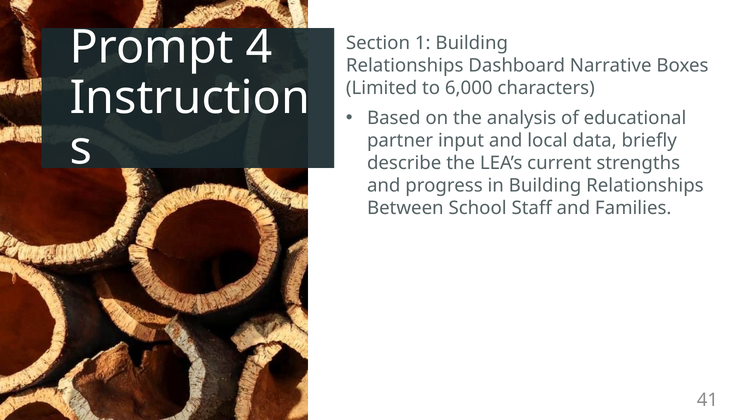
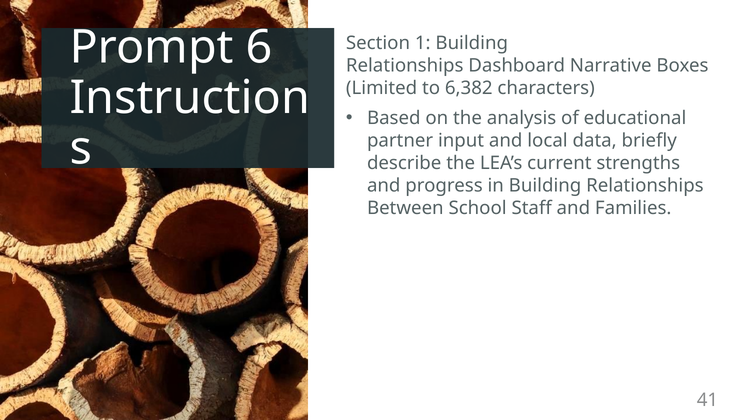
4: 4 -> 6 (259, 47)
6,000: 6,000 -> 6,382 (469, 88)
